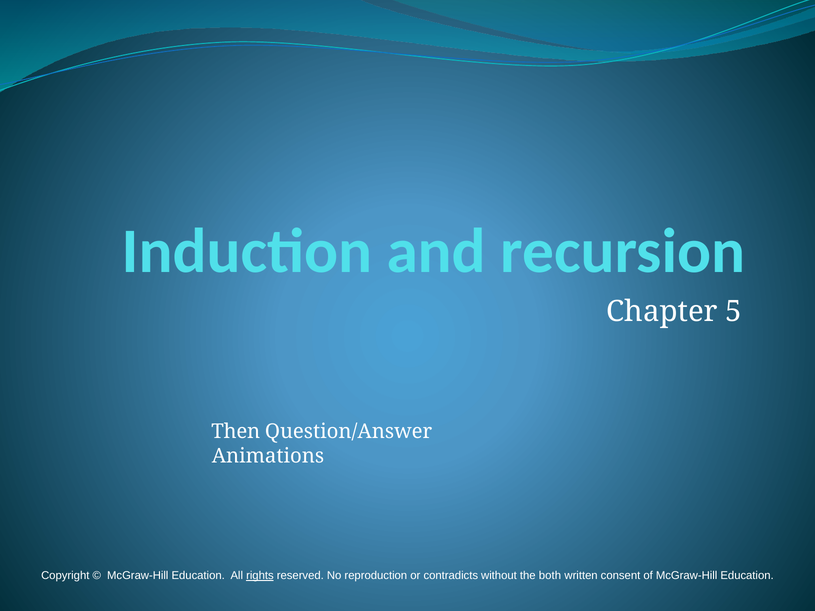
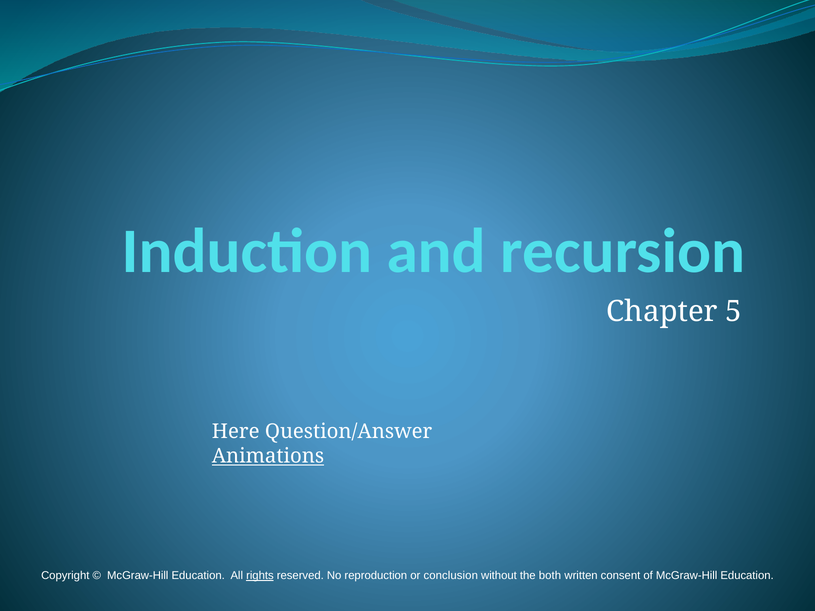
Then: Then -> Here (236, 432)
Animations underline: none -> present (268, 456)
contradicts: contradicts -> conclusion (451, 576)
